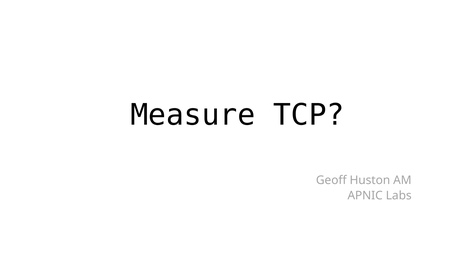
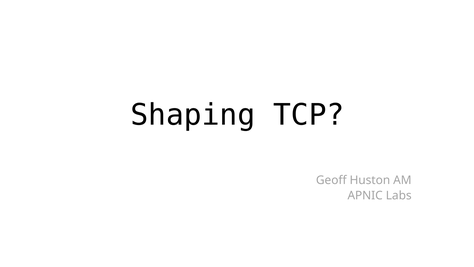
Measure: Measure -> Shaping (193, 115)
